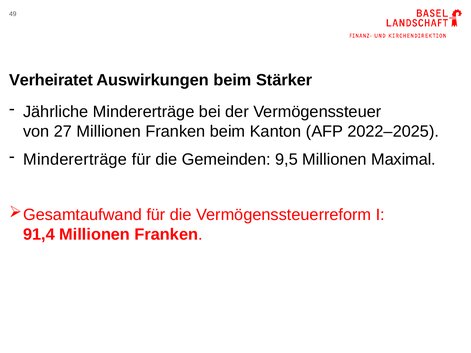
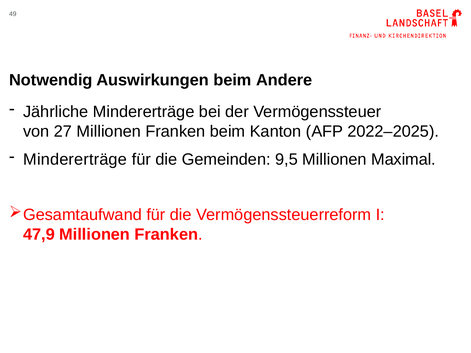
Verheiratet: Verheiratet -> Notwendig (51, 80)
Stärker: Stärker -> Andere (284, 80)
91,4: 91,4 -> 47,9 (39, 235)
